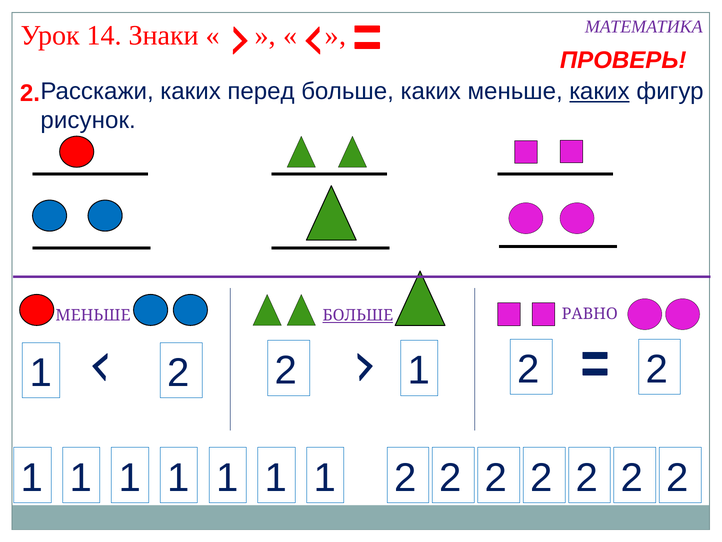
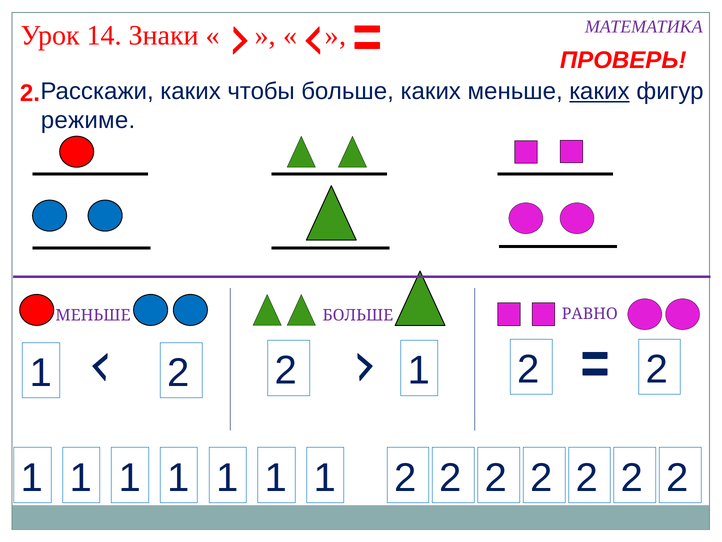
перед: перед -> чтобы (261, 91)
рисунок: рисунок -> режиме (88, 120)
БОЛЬШЕ underline: present -> none (358, 315)
